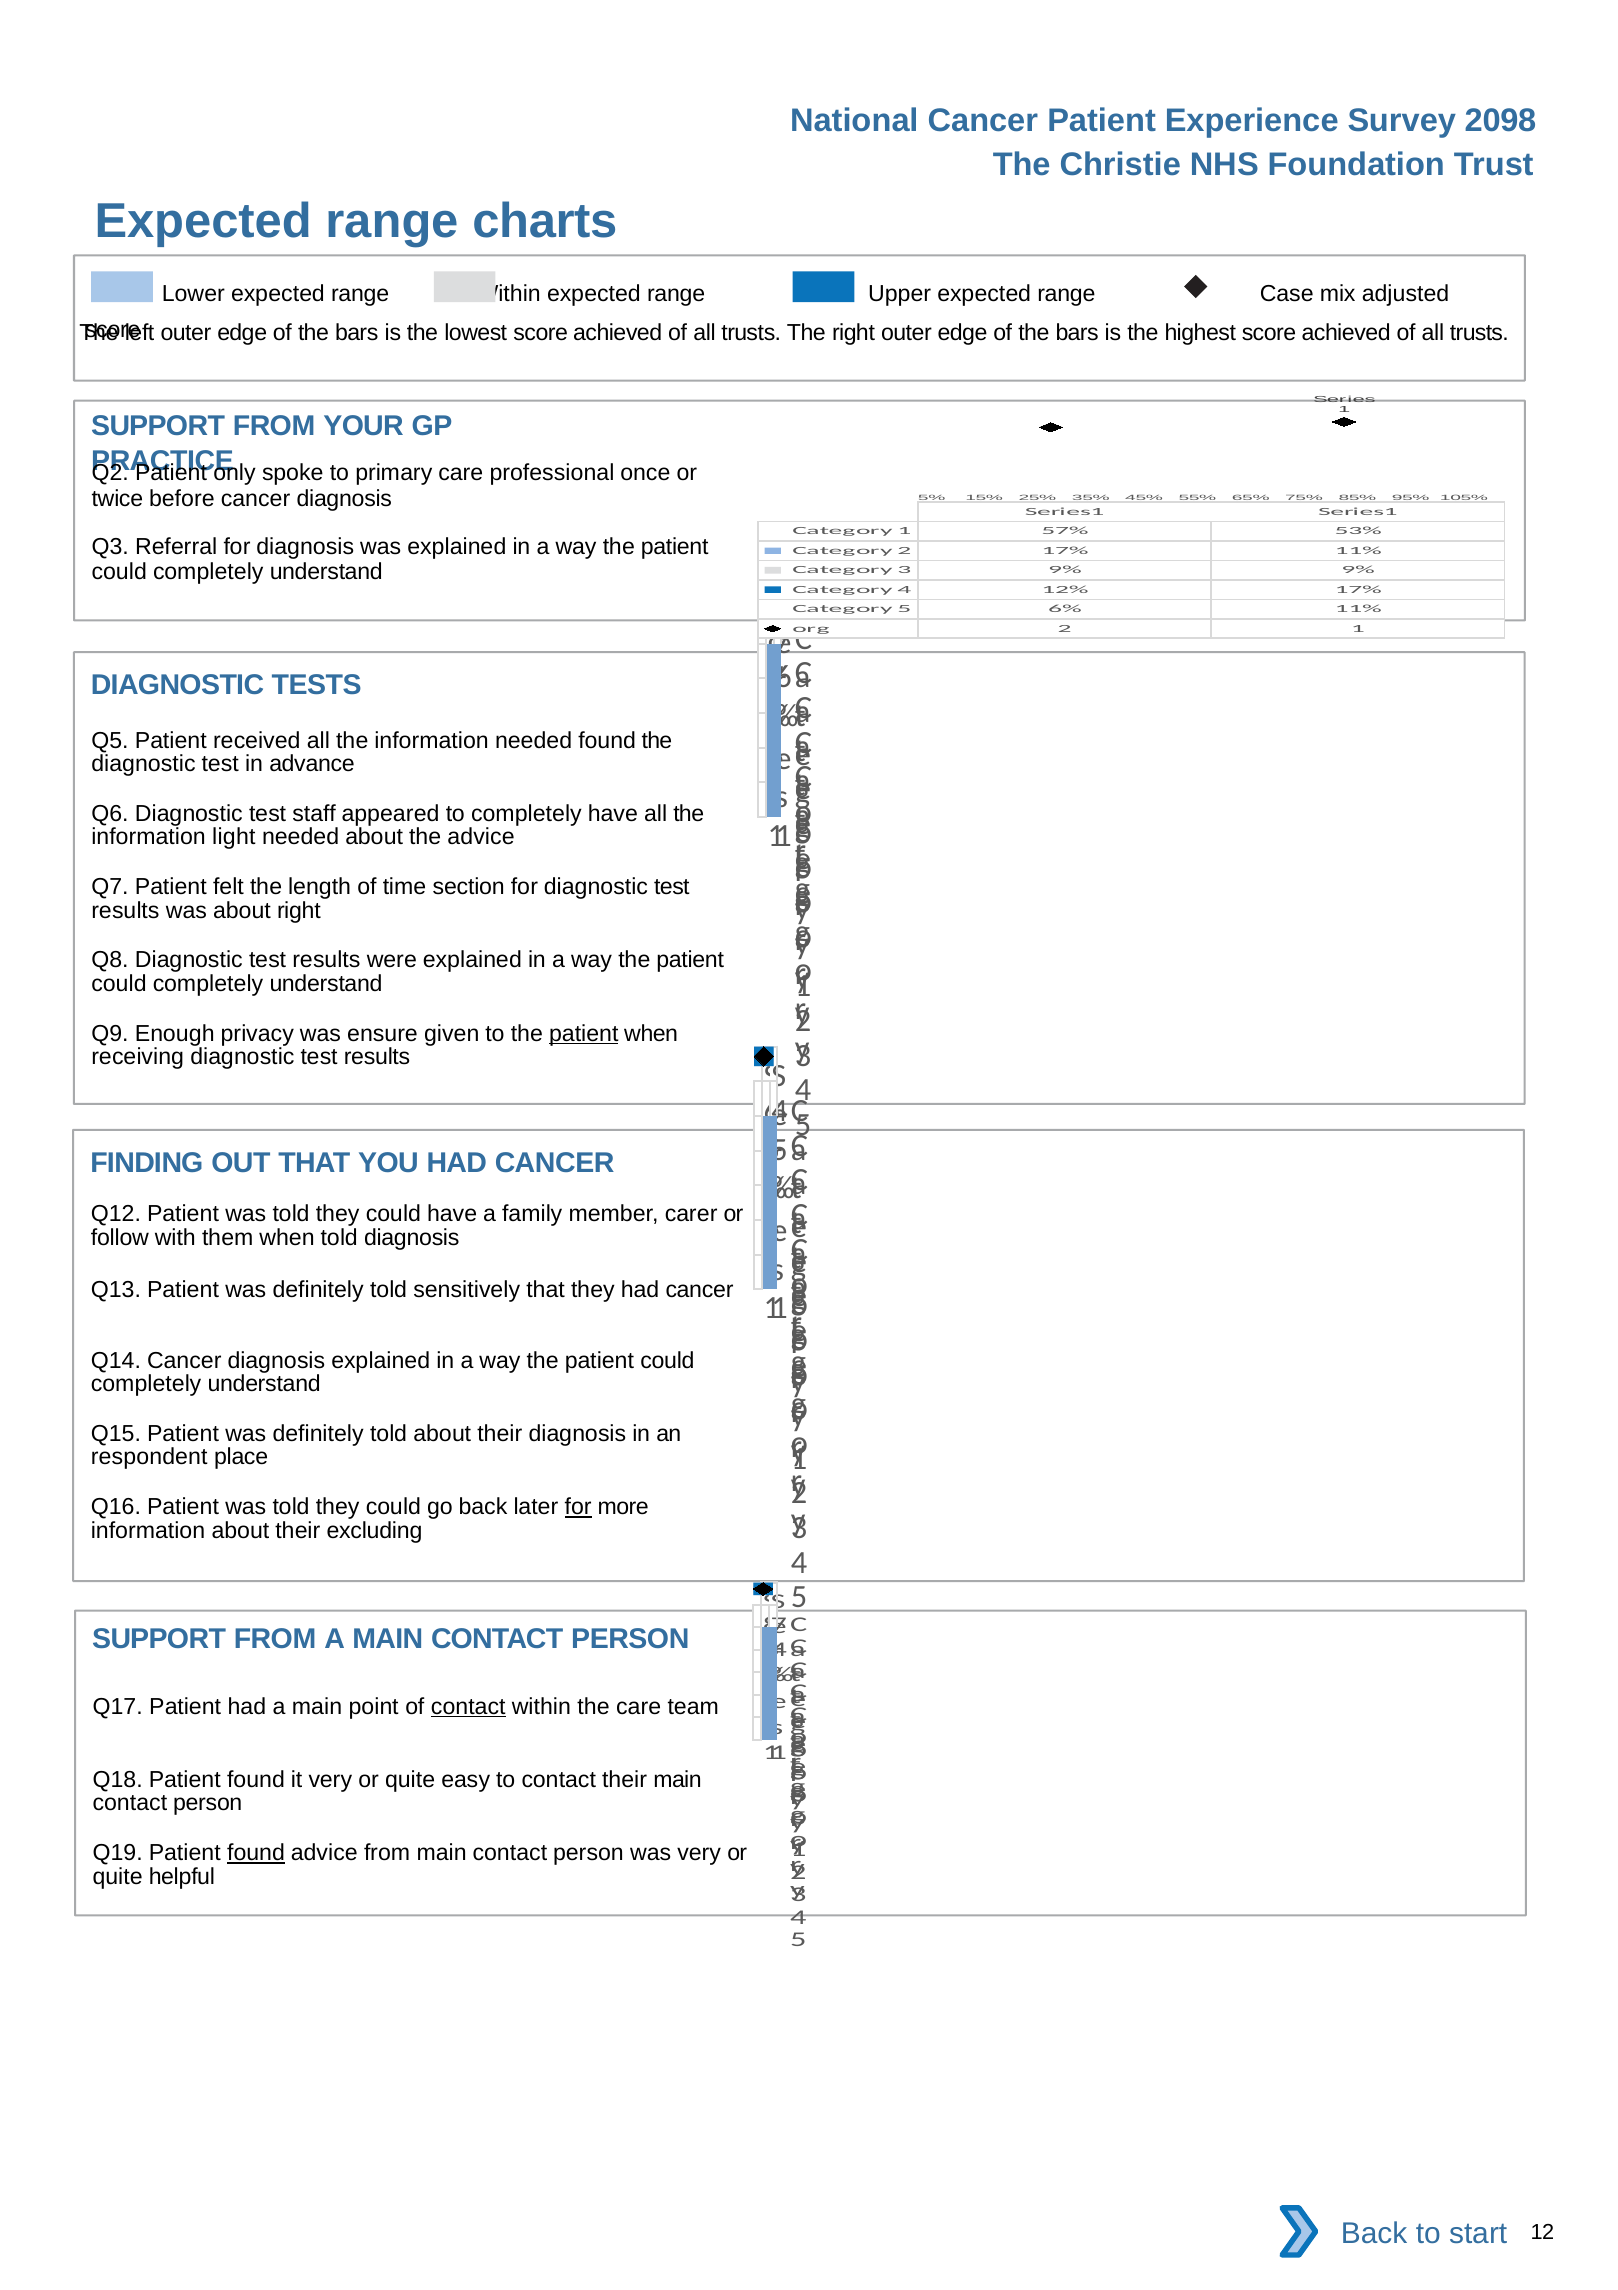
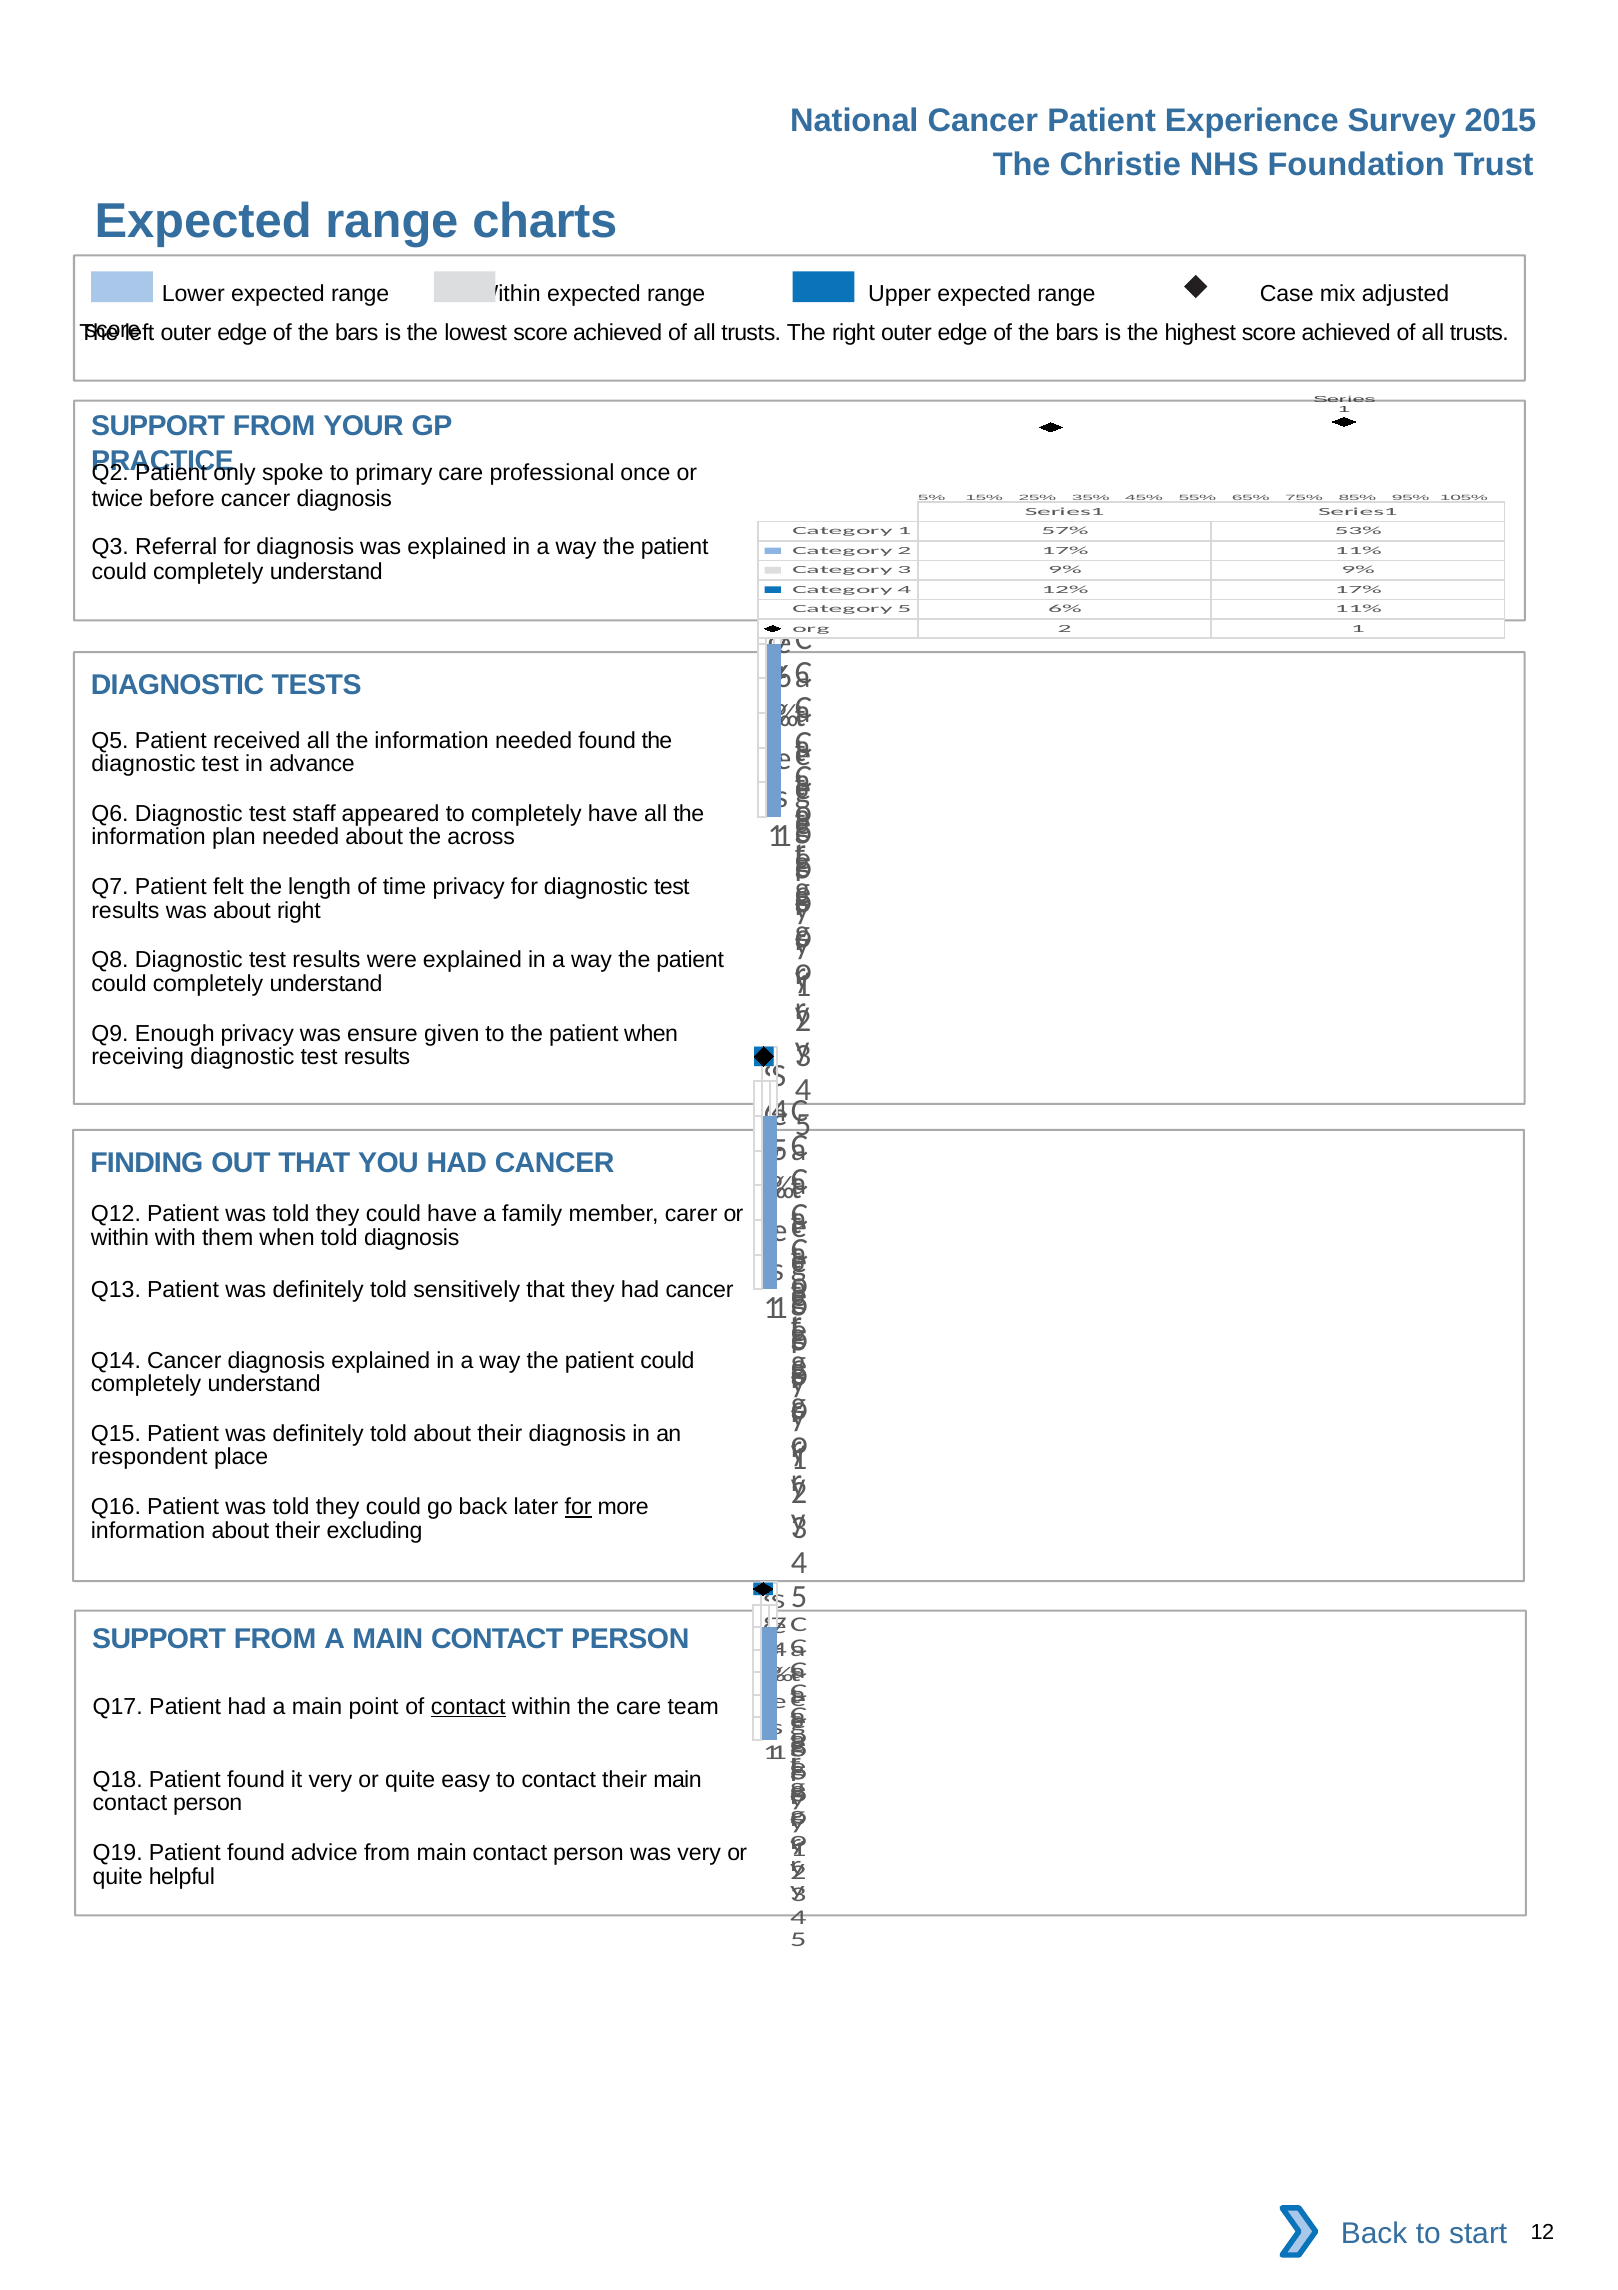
2098: 2098 -> 2015 (1500, 121)
light: light -> plan (234, 837)
the advice: advice -> across (481, 837)
time section: section -> privacy (469, 887)
patient underline: present -> none (584, 1033)
follow: follow -> within (120, 1237)
found underline: present -> none (256, 1853)
